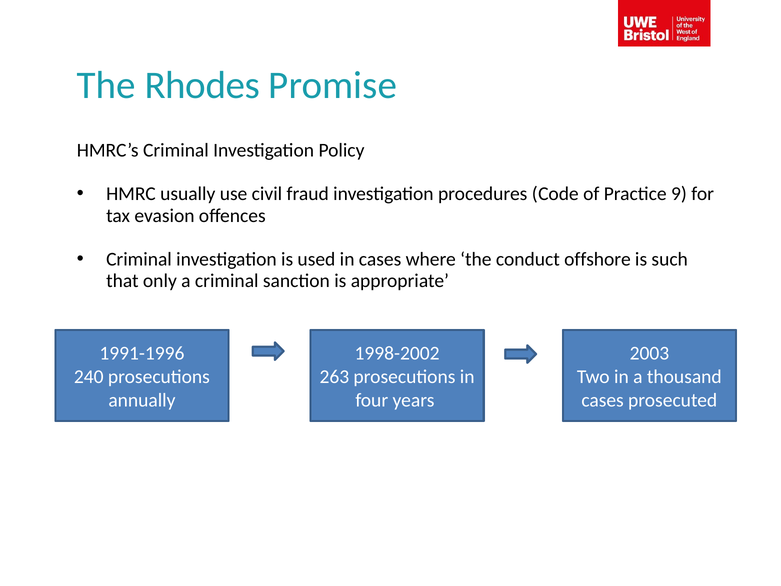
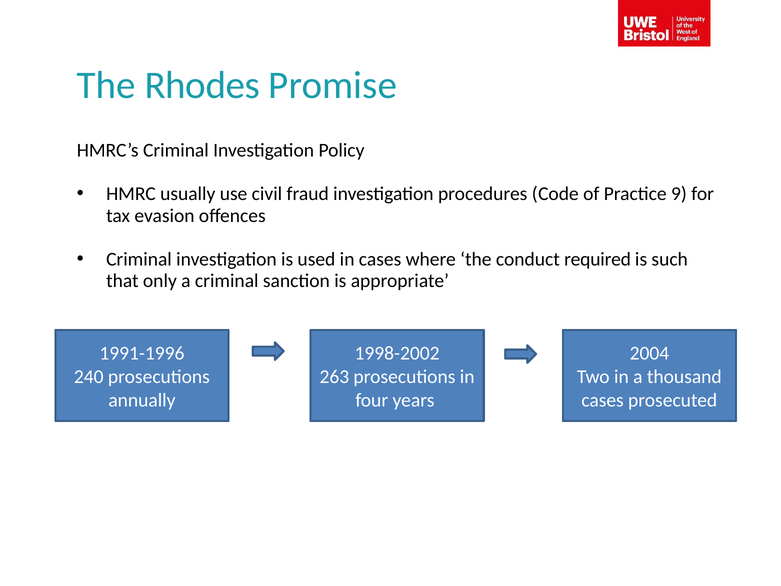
offshore: offshore -> required (598, 259)
2003: 2003 -> 2004 (649, 353)
